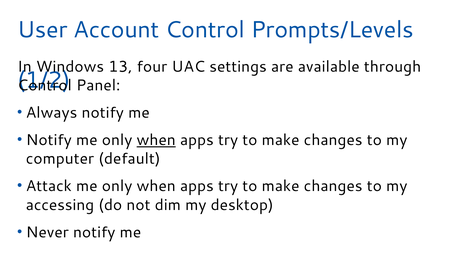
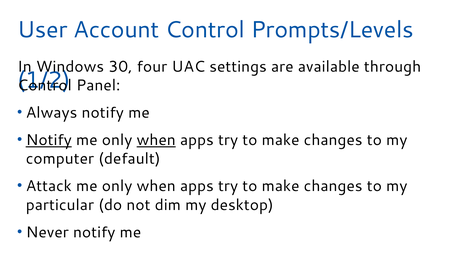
13: 13 -> 30 (120, 66)
Notify underline: none -> present (49, 140)
accessing: accessing -> particular (60, 205)
